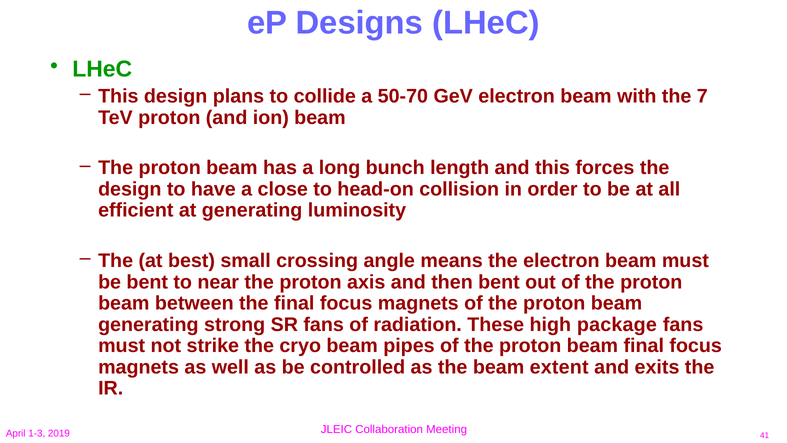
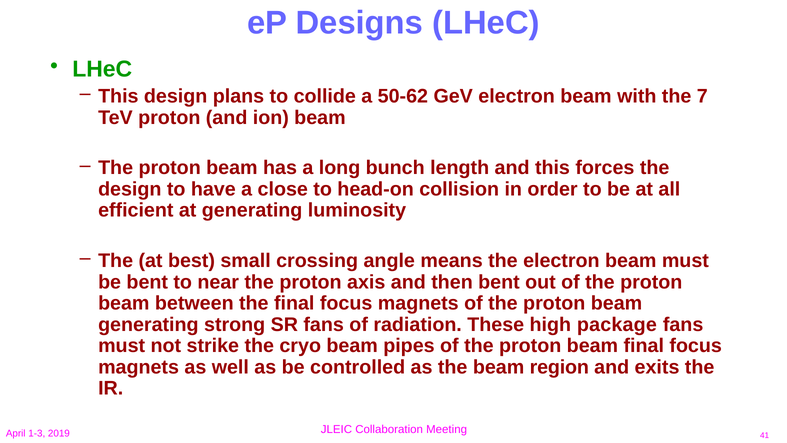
50-70: 50-70 -> 50-62 (403, 96)
extent: extent -> region (559, 367)
